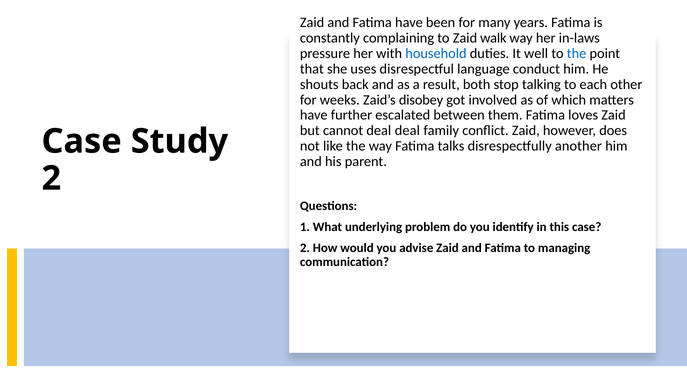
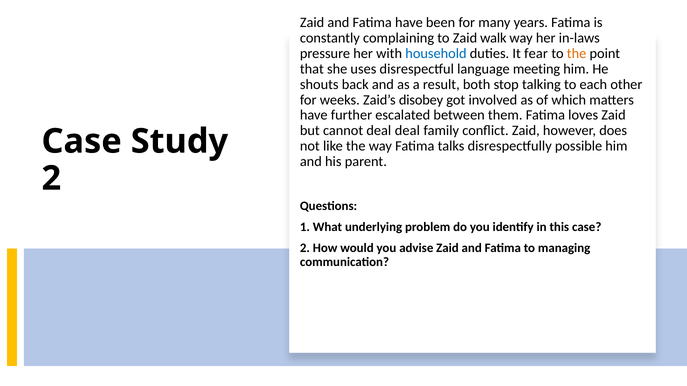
well: well -> fear (536, 54)
the colour: blue -> orange (577, 54)
conduct: conduct -> meeting (537, 69)
another: another -> possible (579, 146)
